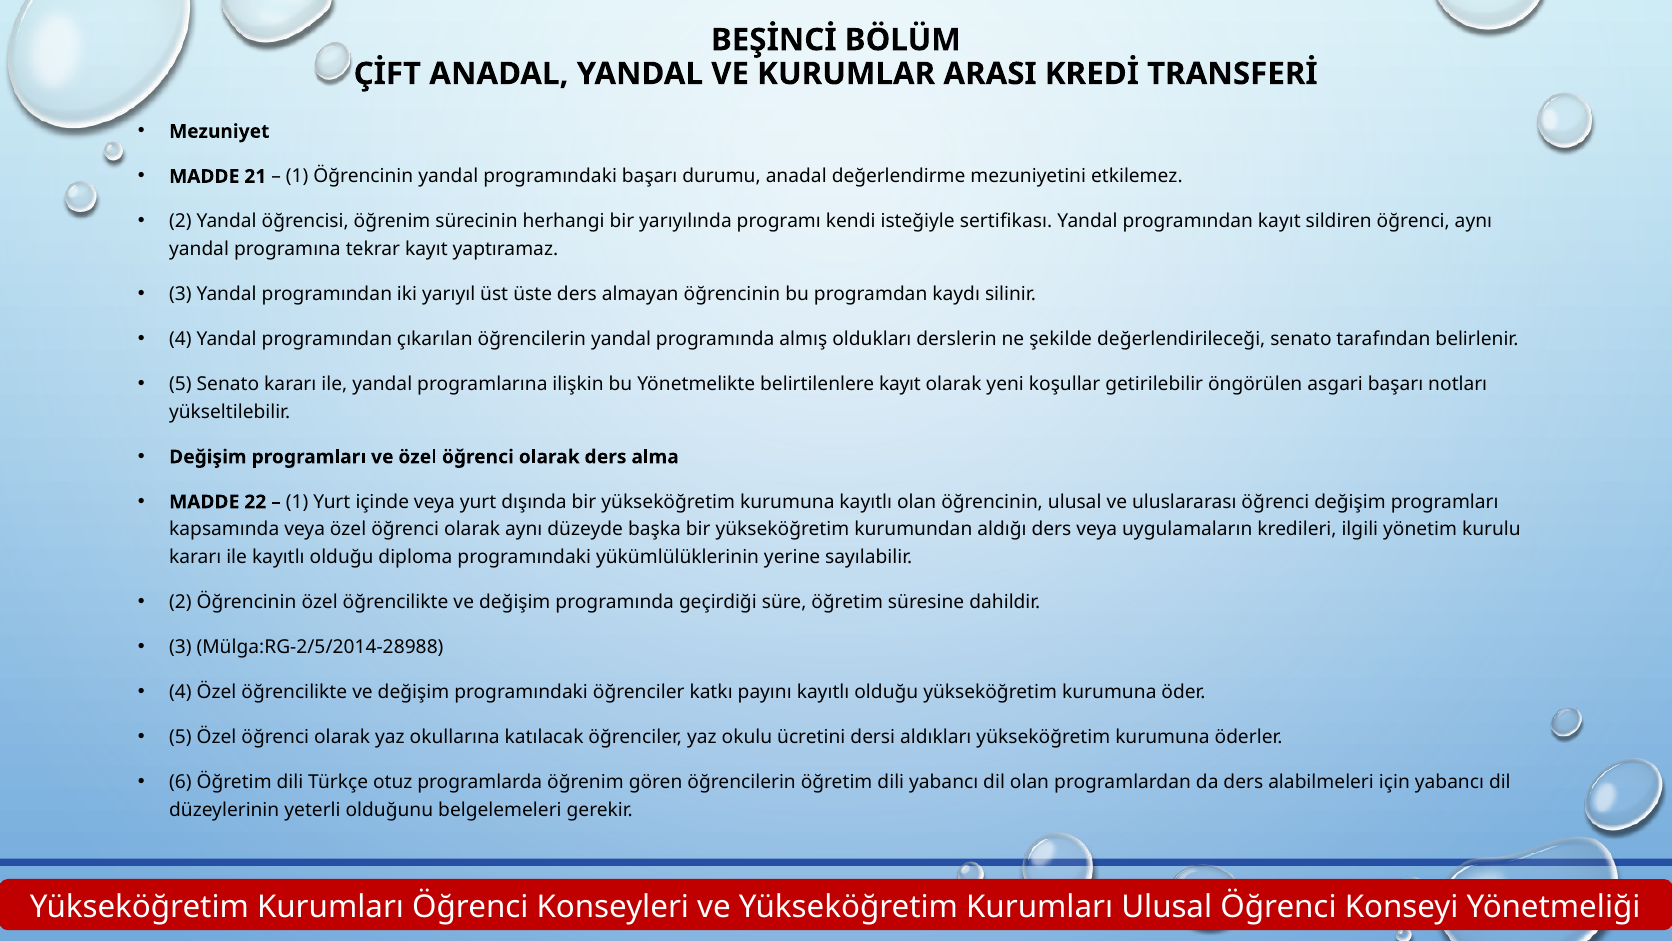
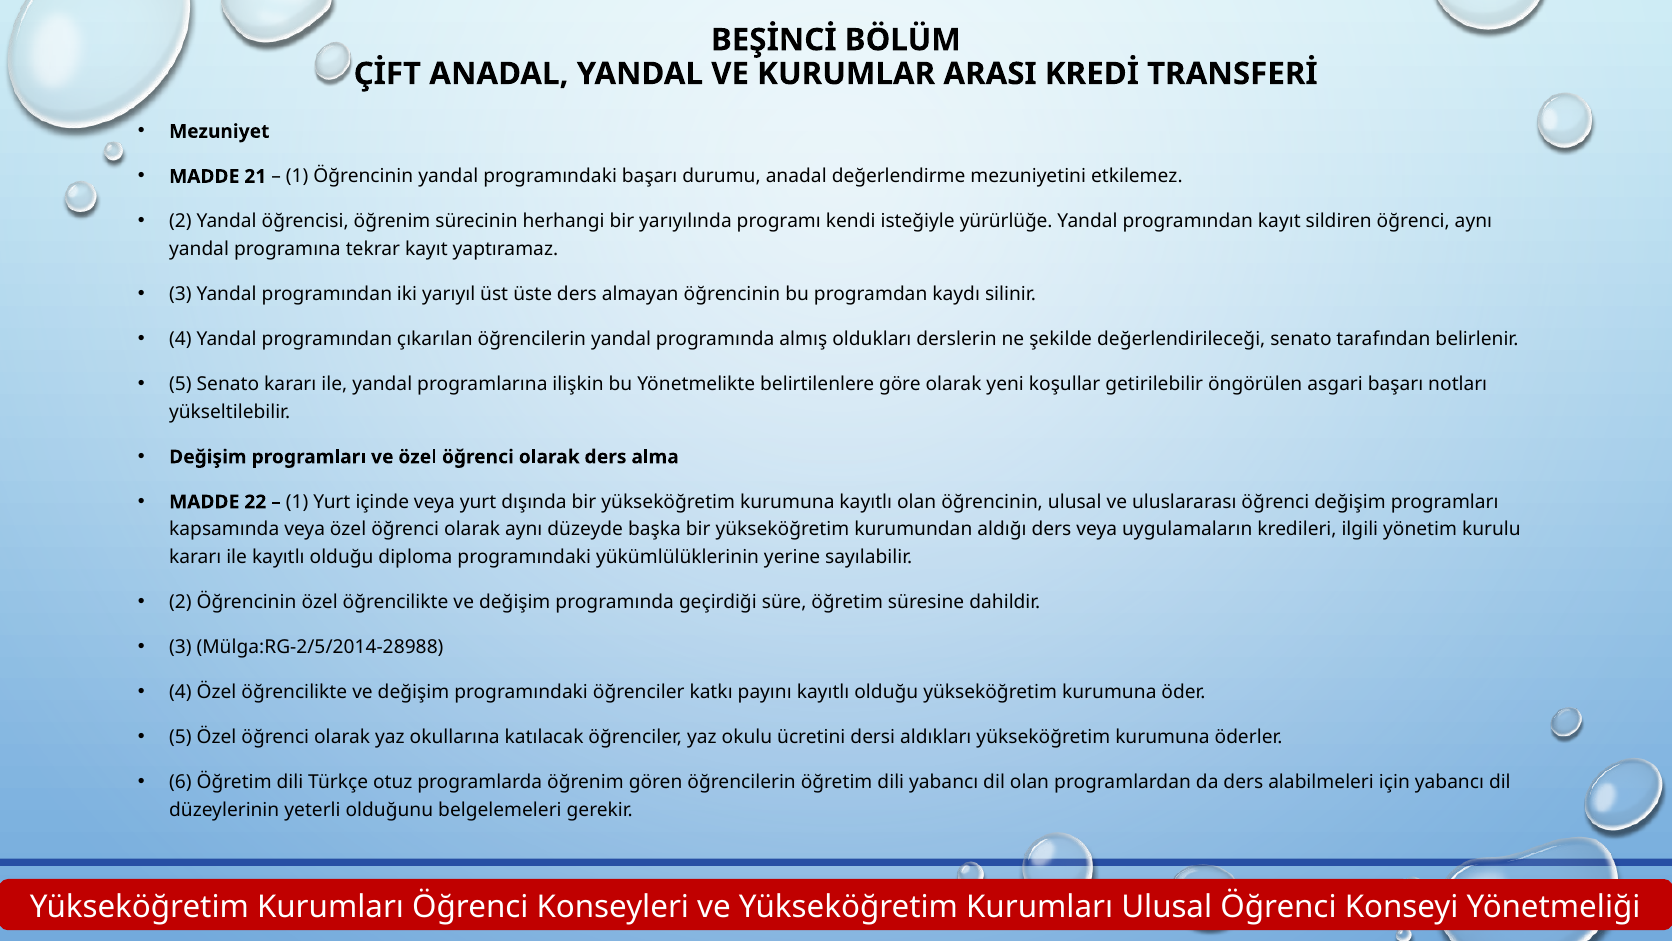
sertifikası: sertifikası -> yürürlüğe (1006, 221)
belirtilenlere kayıt: kayıt -> göre (900, 384)
